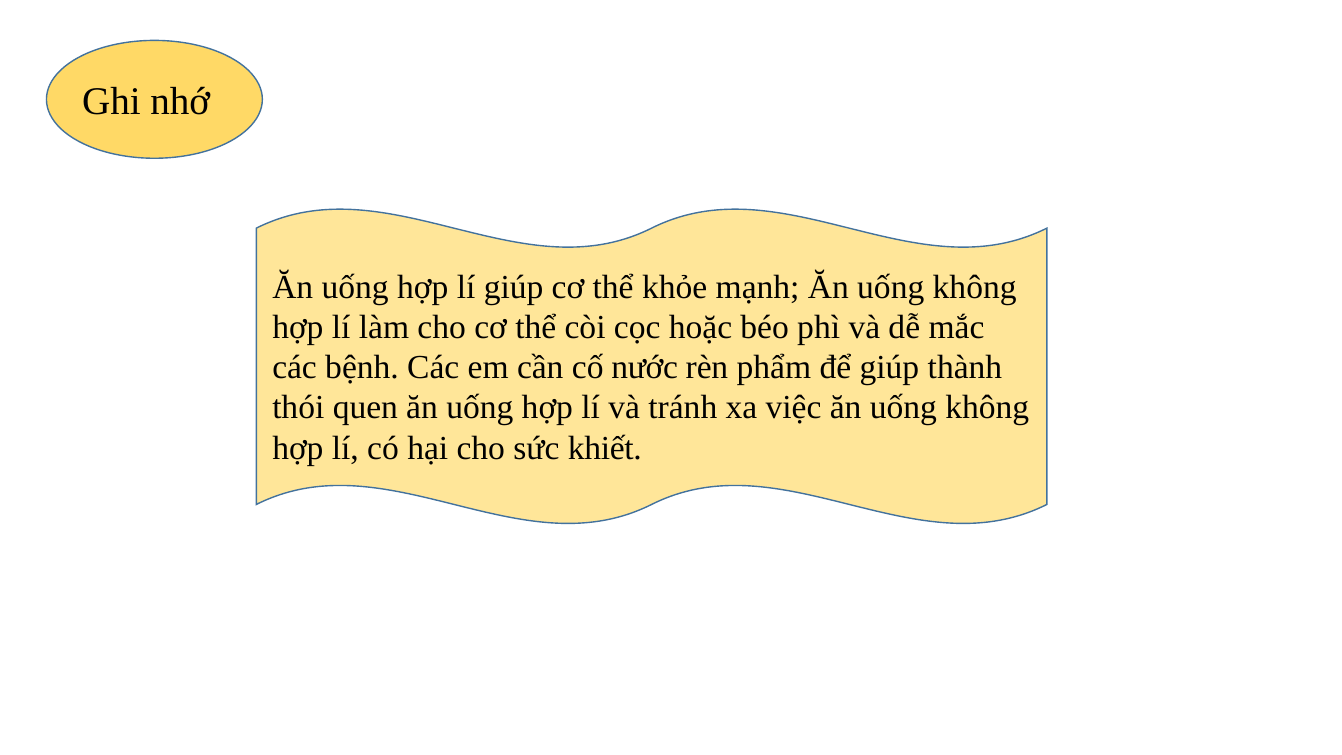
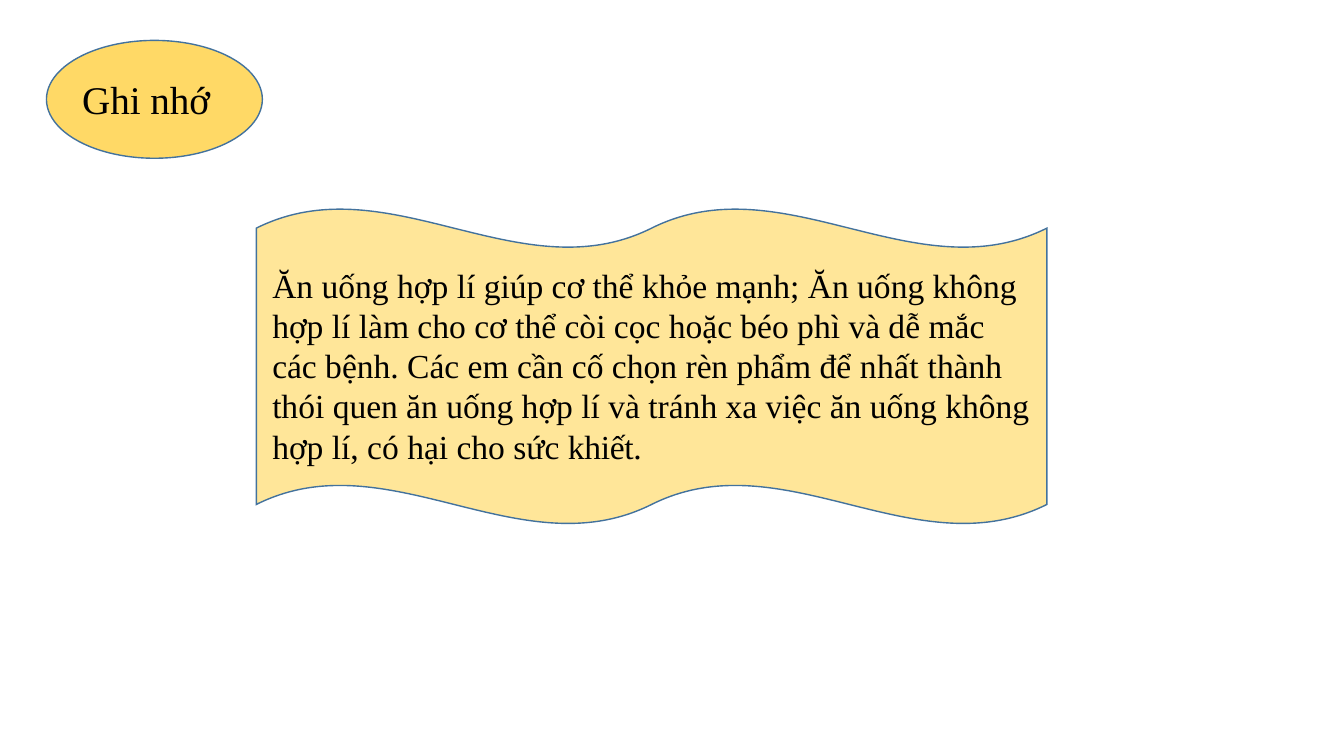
nước: nước -> chọn (645, 367)
để giúp: giúp -> nhất (889, 367)
